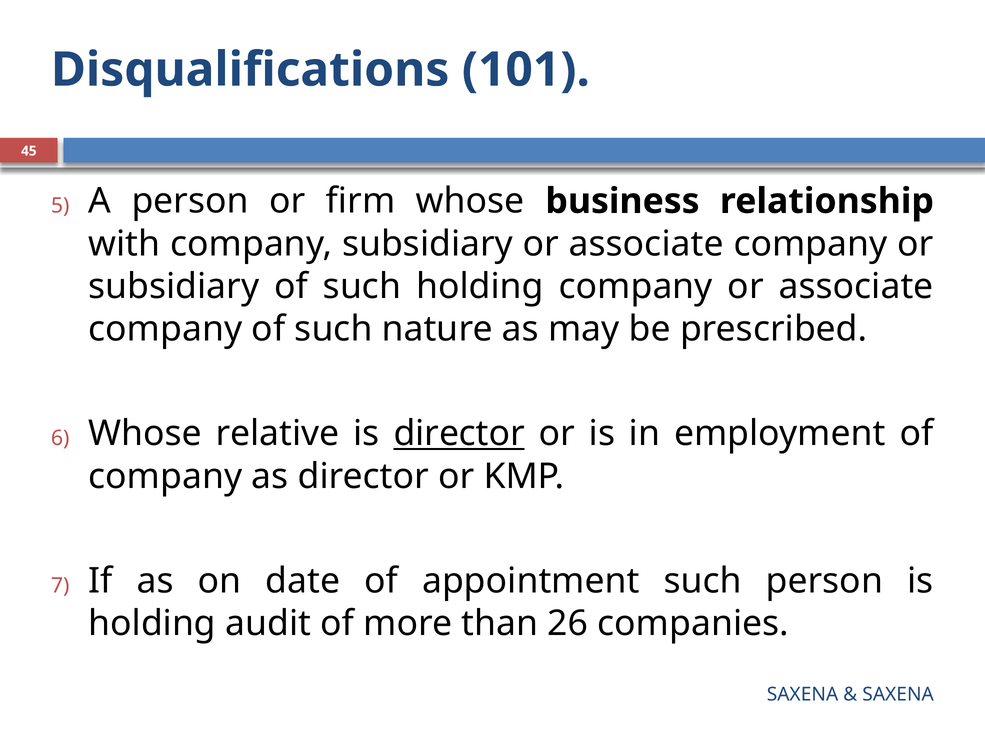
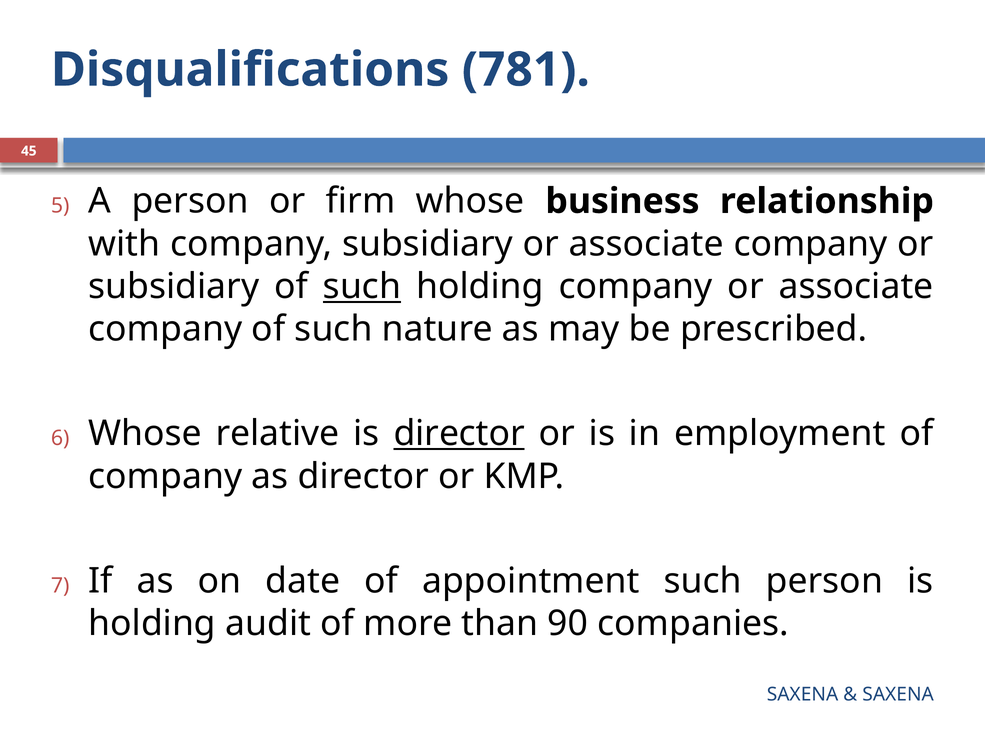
101: 101 -> 781 (526, 70)
such underline: none -> present (362, 286)
26: 26 -> 90 (568, 623)
